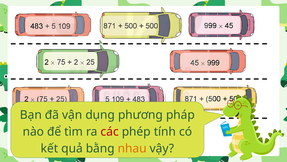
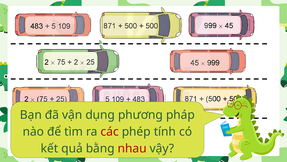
nhau colour: orange -> red (132, 148)
